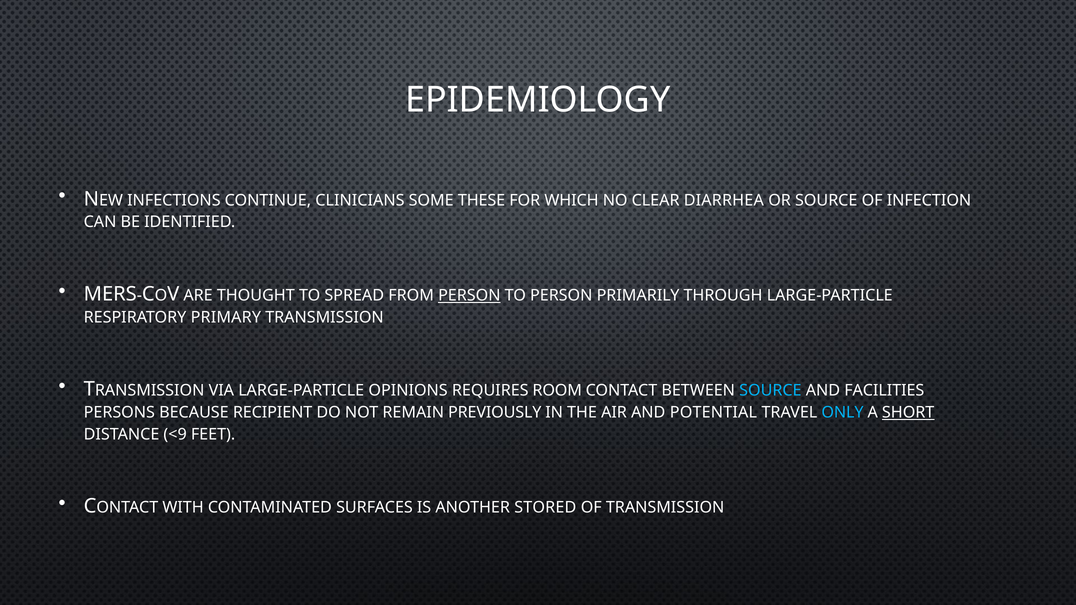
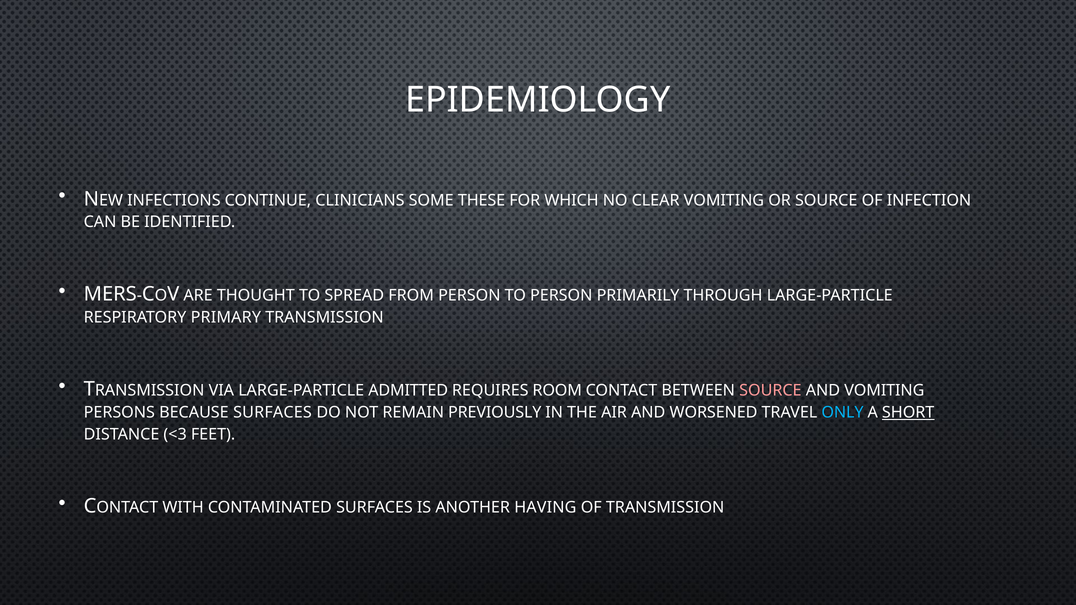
CLEAR DIARRHEA: DIARRHEA -> VOMITING (724, 200)
PERSON underline: present -> none (469, 296)
OPINIONS: OPINIONS -> ADMITTED (408, 391)
SOURCE colour: light blue -> pink (770, 391)
AND FACILITIES: FACILITIES -> VOMITING (884, 391)
BECAUSE RECIPIENT: RECIPIENT -> SURFACES (272, 413)
POTENTIAL: POTENTIAL -> WORSENED (714, 413)
<9: <9 -> <3 (175, 434)
STORED: STORED -> HAVING (545, 508)
